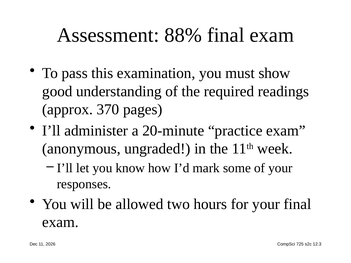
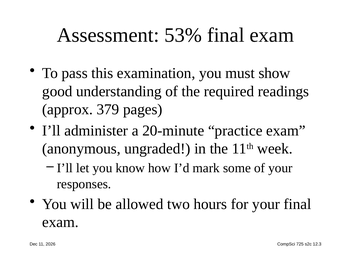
88%: 88% -> 53% (183, 35)
370: 370 -> 379 (108, 110)
